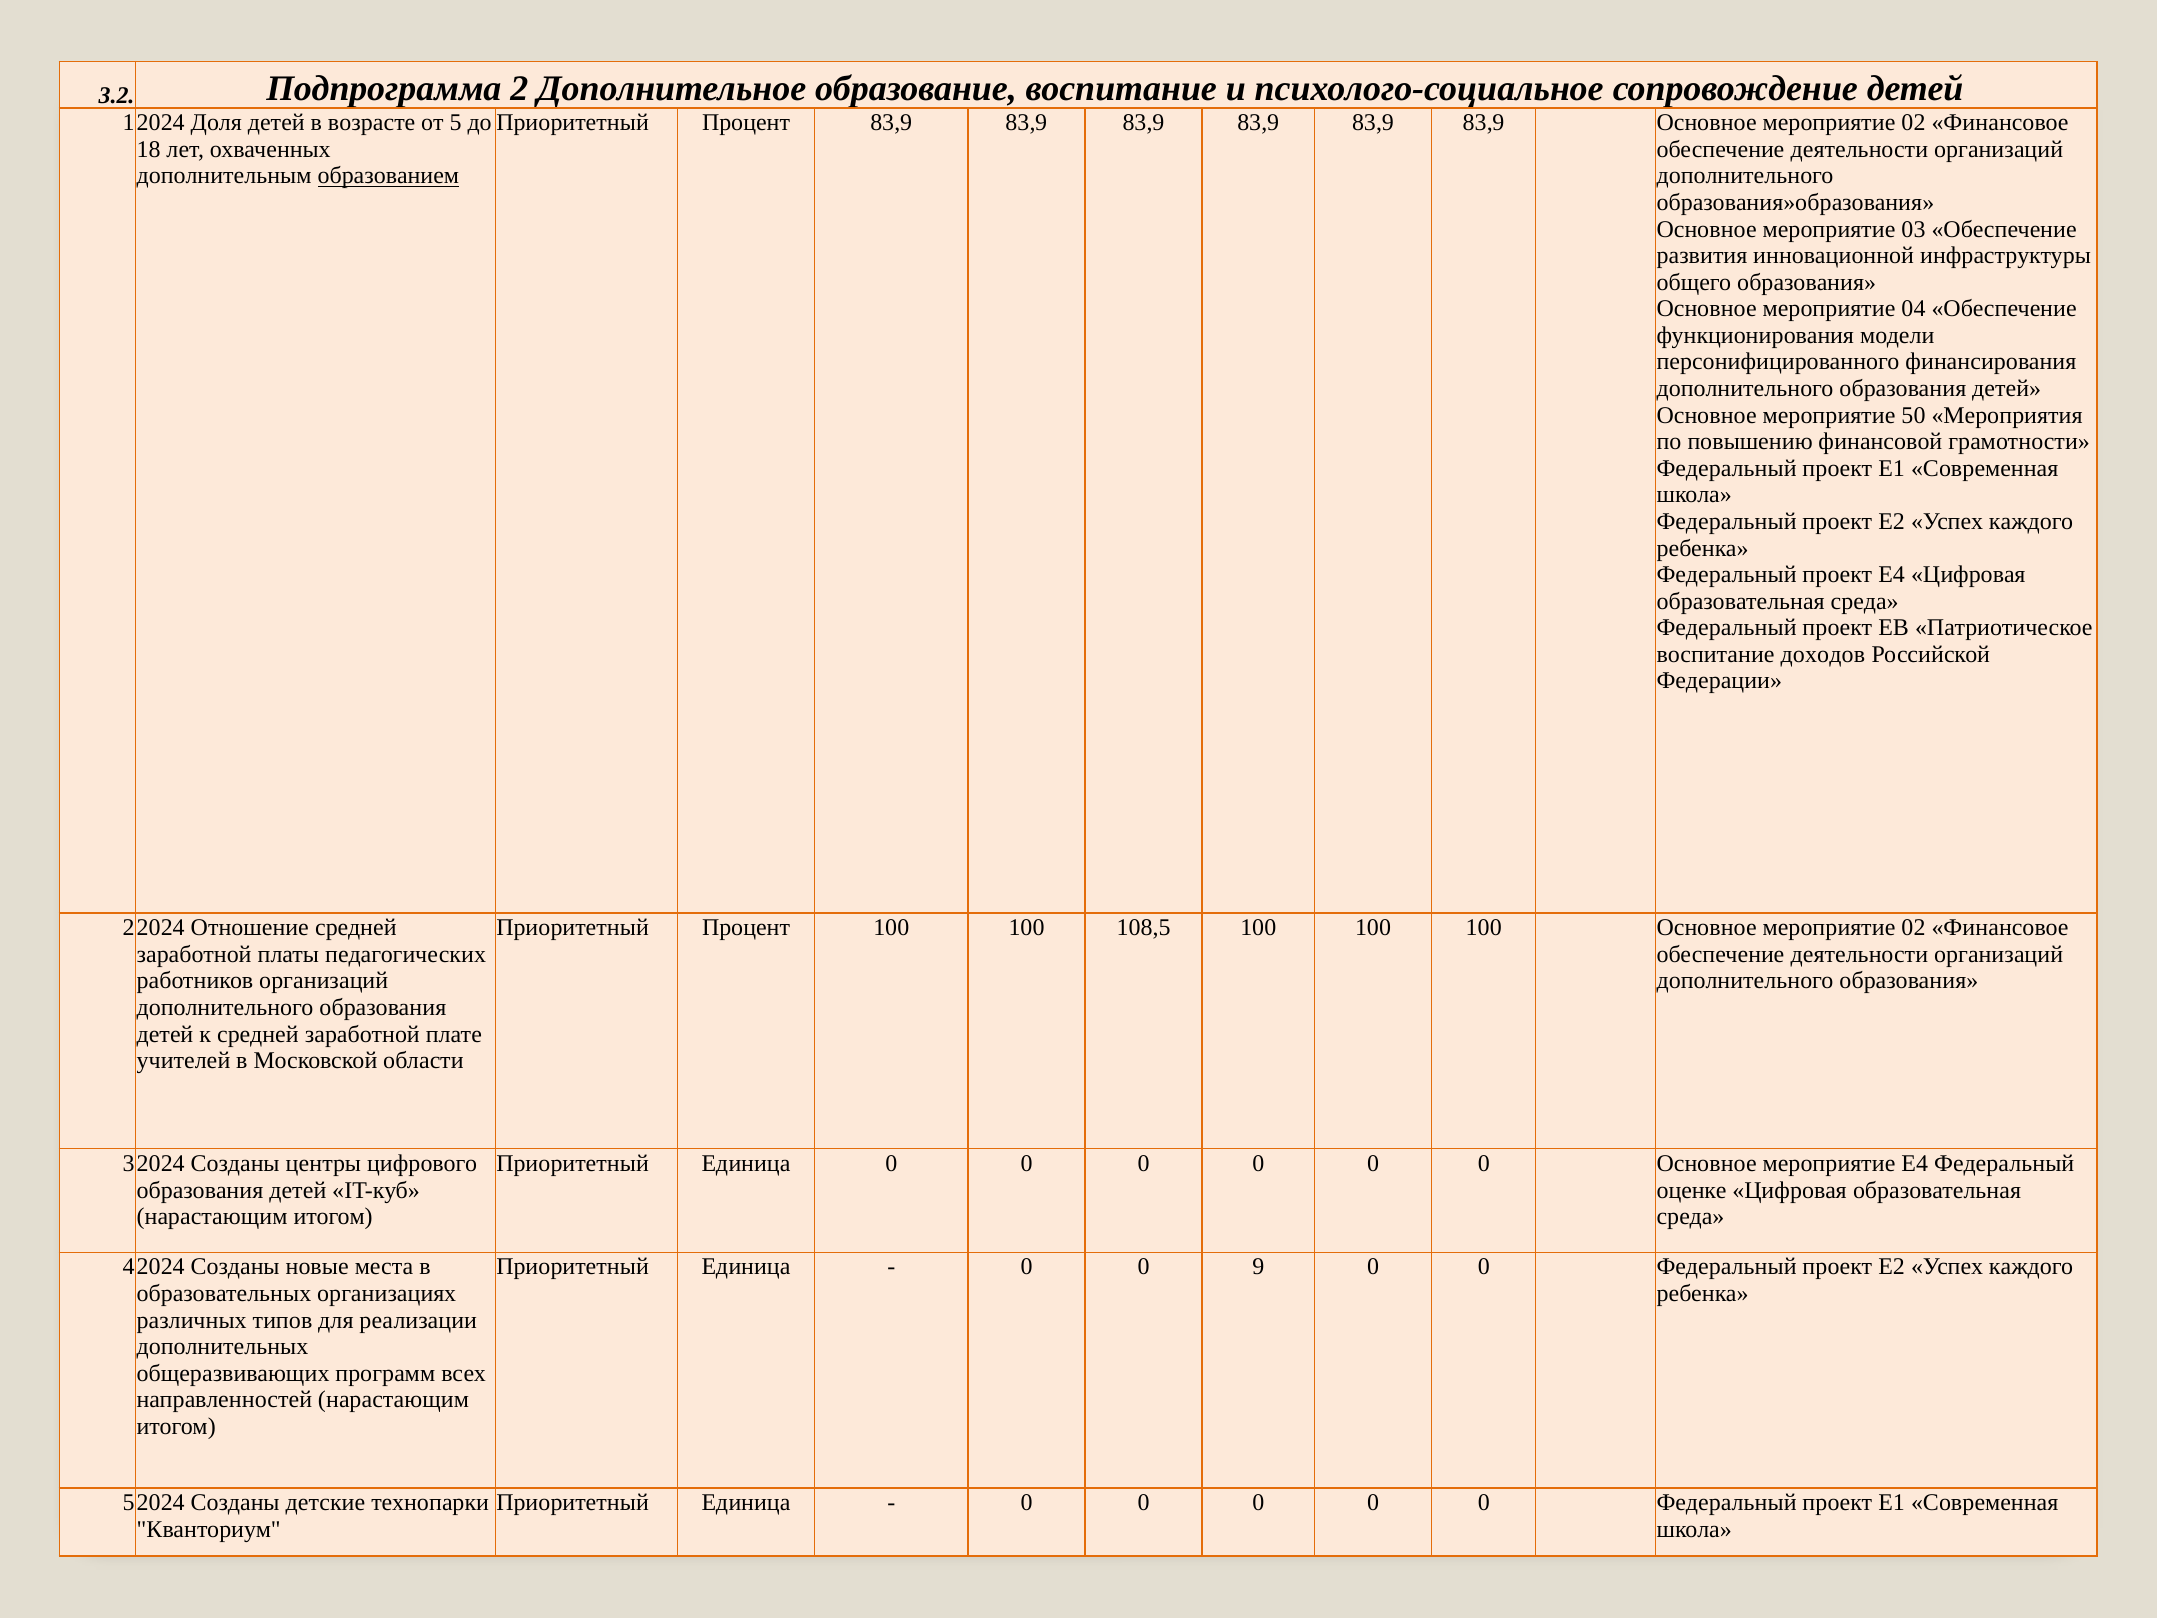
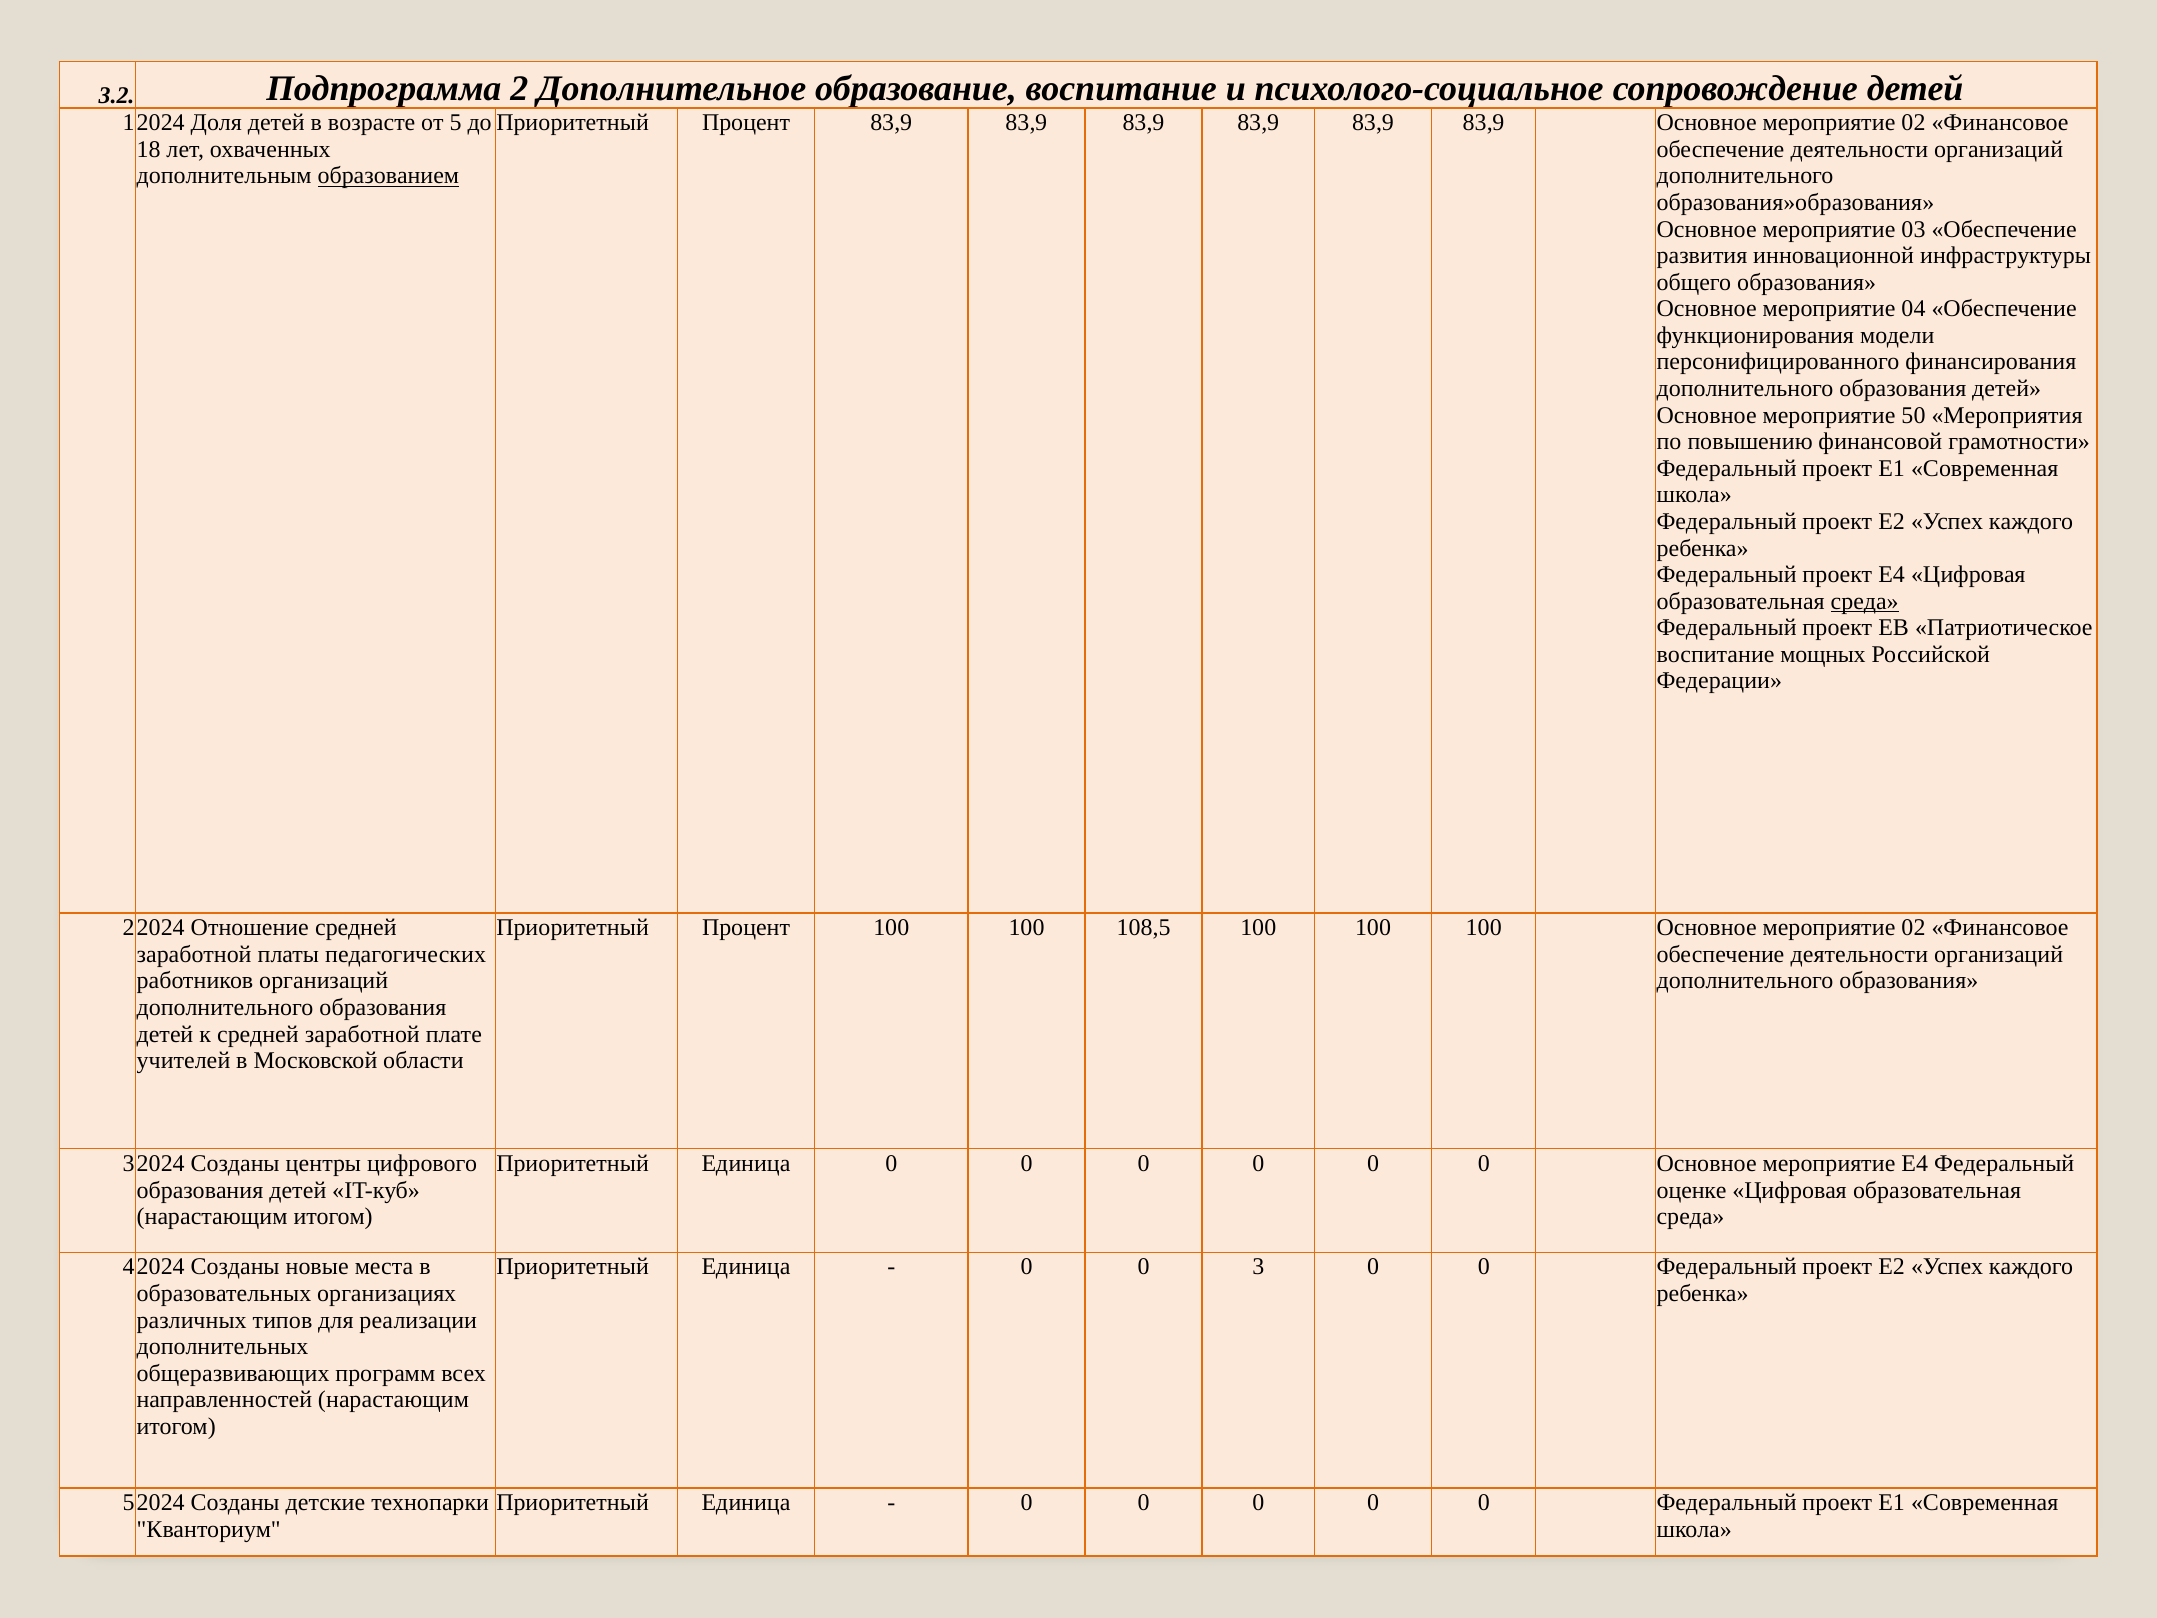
среда underline: none -> present (1865, 601)
доходов: доходов -> мощных (1823, 654)
9: 9 -> 3 (1258, 1267)
